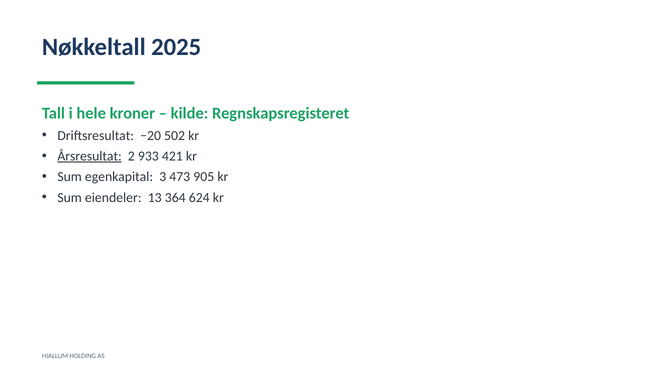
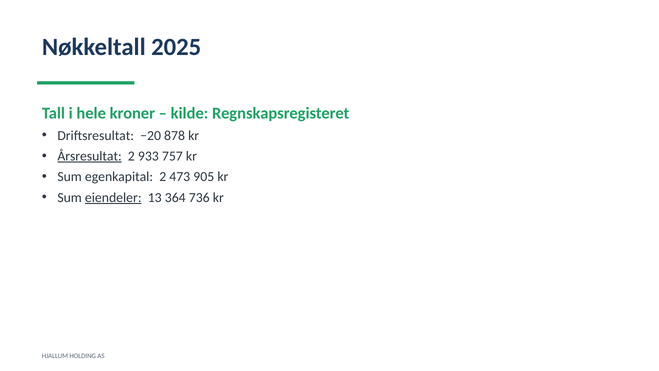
502: 502 -> 878 (175, 136)
421: 421 -> 757 (172, 156)
egenkapital 3: 3 -> 2 (163, 177)
eiendeler underline: none -> present (113, 197)
624: 624 -> 736 (199, 197)
